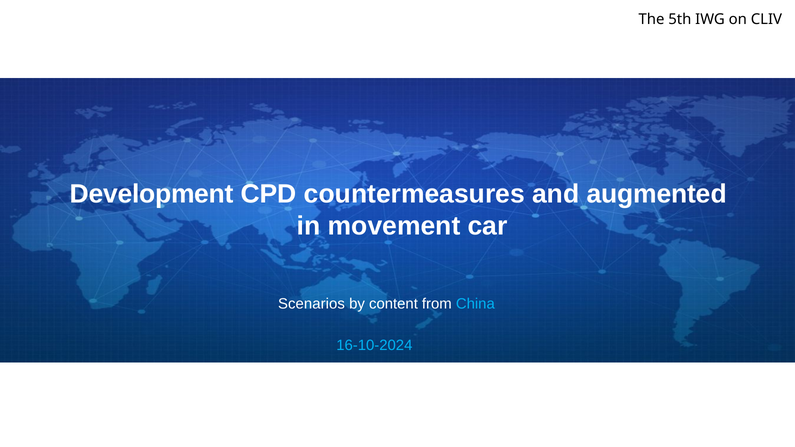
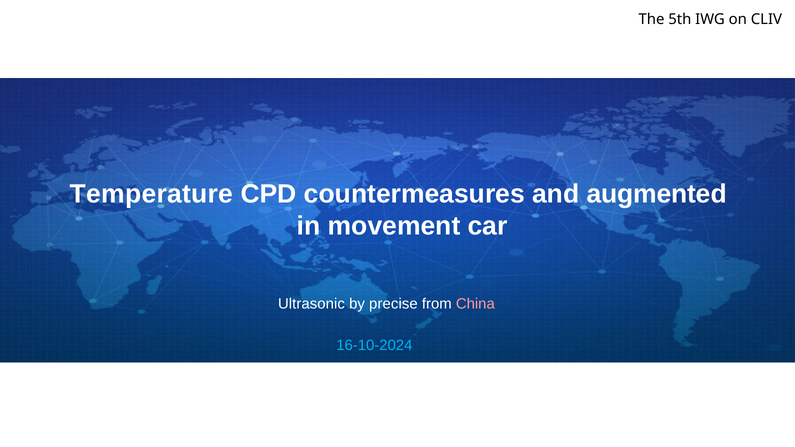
Development: Development -> Temperature (151, 194)
Scenarios: Scenarios -> Ultrasonic (311, 304)
content: content -> precise (393, 304)
China colour: light blue -> pink (475, 304)
